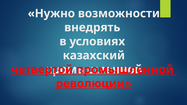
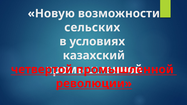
Нужно: Нужно -> Новую (51, 13)
внедрять: внедрять -> сельских (92, 28)
